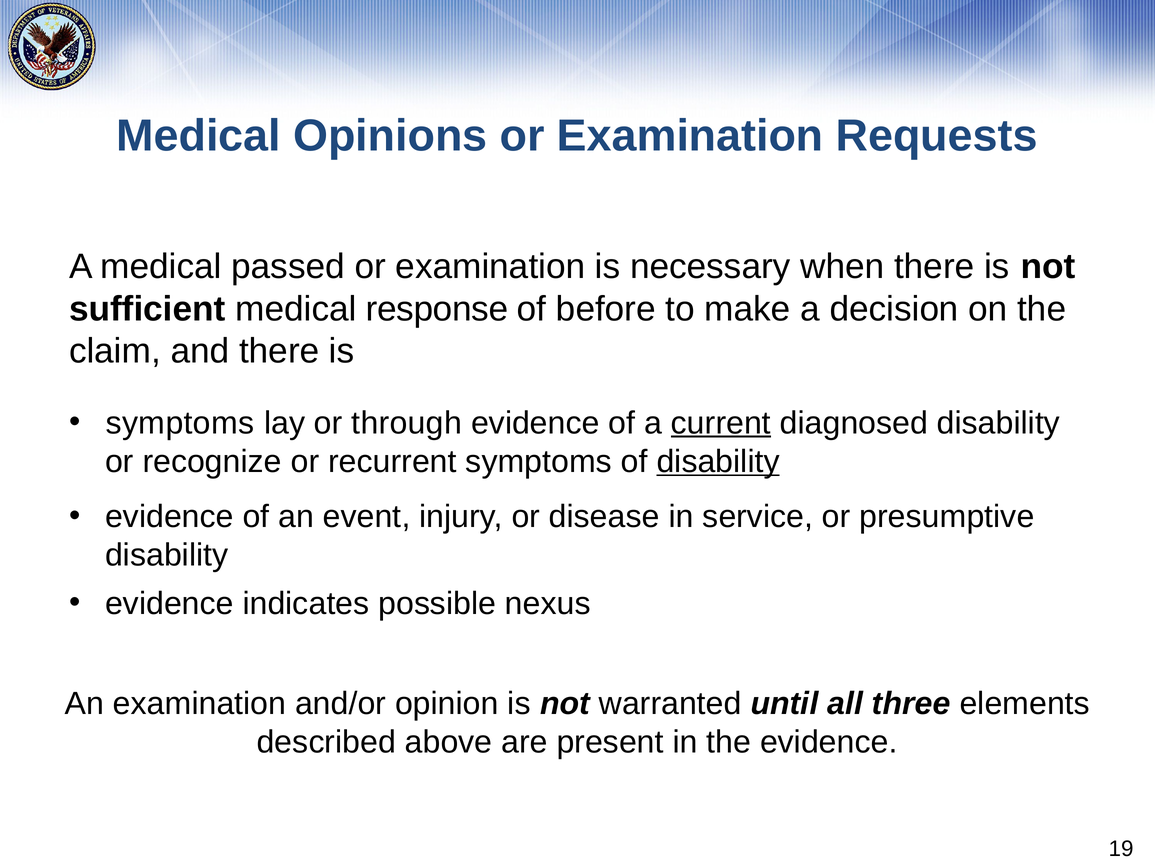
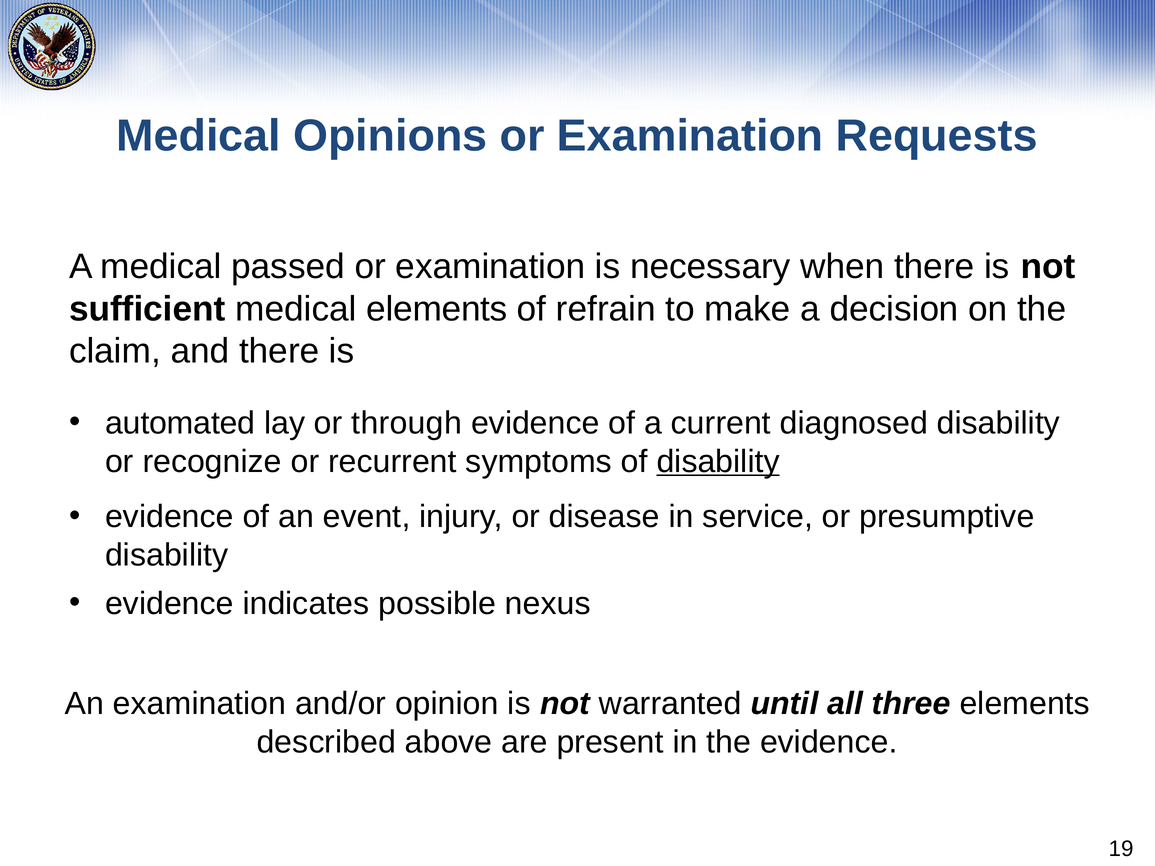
medical response: response -> elements (437, 309)
before: before -> refrain (606, 309)
symptoms: symptoms -> automated (180, 423)
current underline: present -> none (721, 423)
